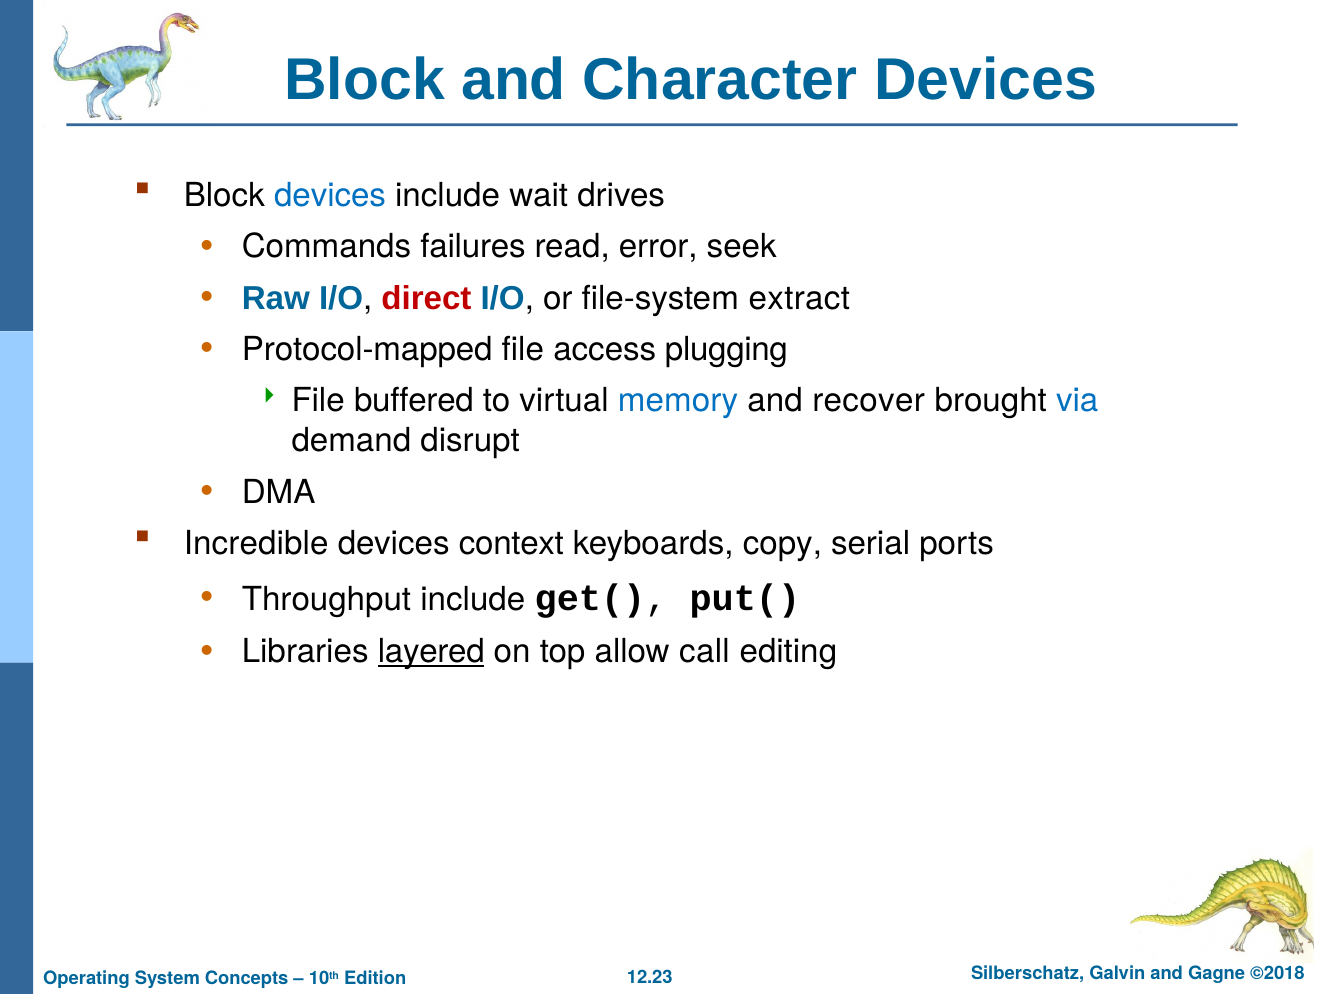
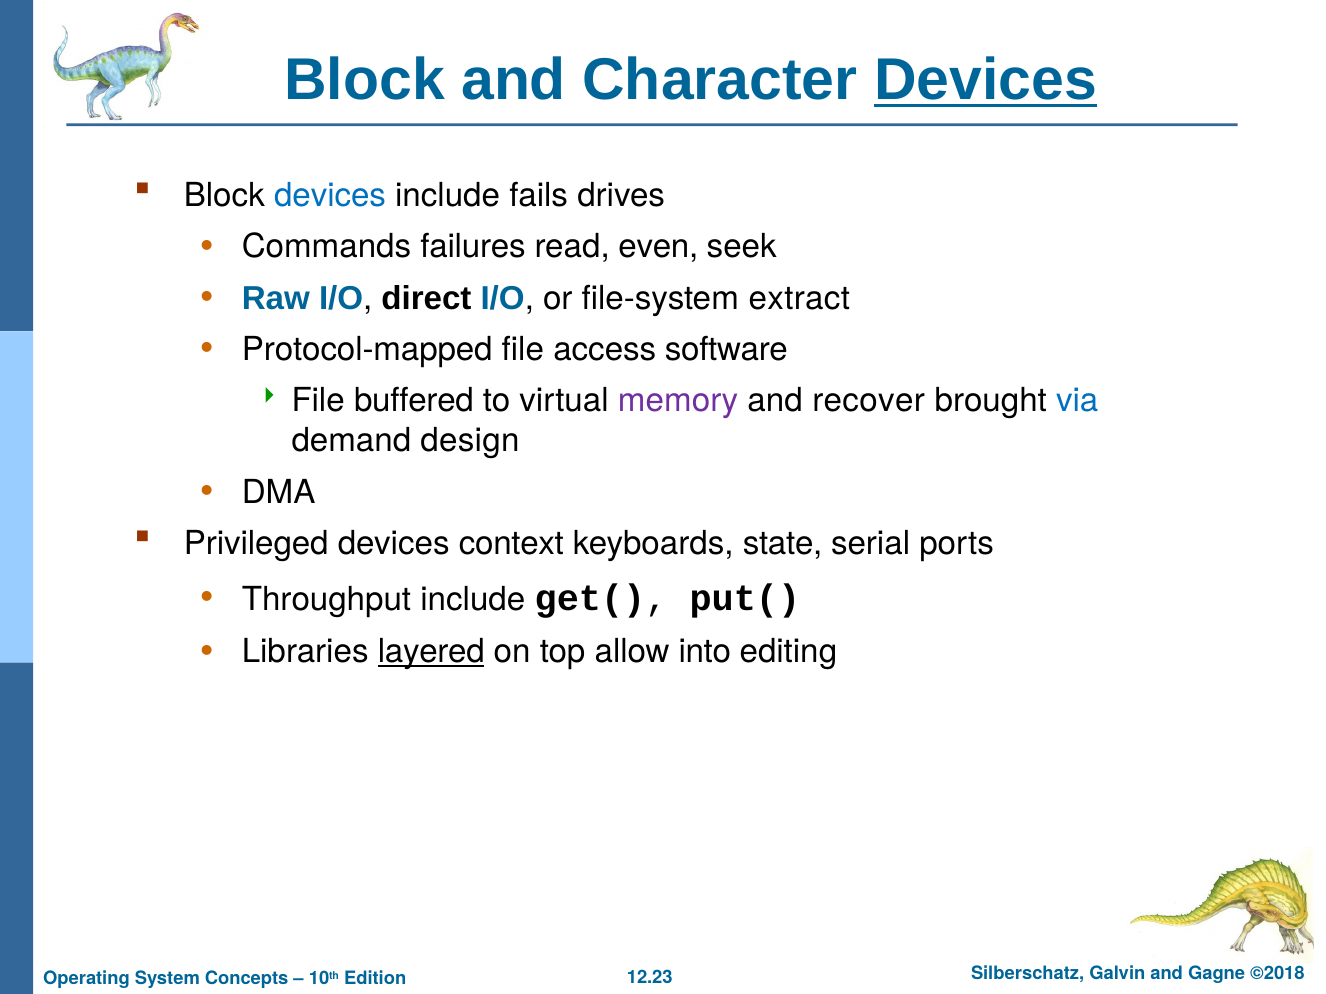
Devices underline: none -> present (985, 80)
wait: wait -> fails (539, 196)
error: error -> even (658, 247)
direct colour: red -> black (426, 298)
plugging: plugging -> software (726, 350)
memory colour: blue -> purple (678, 401)
disrupt: disrupt -> design (470, 441)
Incredible: Incredible -> Privileged (256, 544)
copy: copy -> state (783, 544)
call: call -> into (705, 652)
